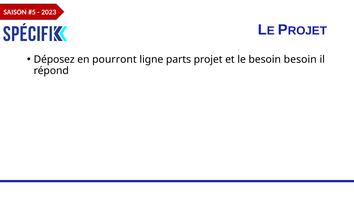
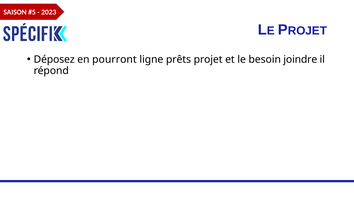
parts: parts -> prêts (179, 59)
besoin besoin: besoin -> joindre (300, 59)
